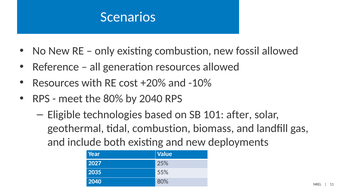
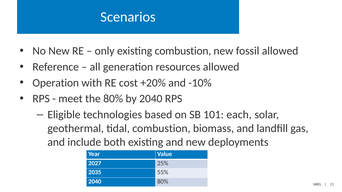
Resources: Resources -> Operation (56, 83)
after: after -> each (239, 115)
